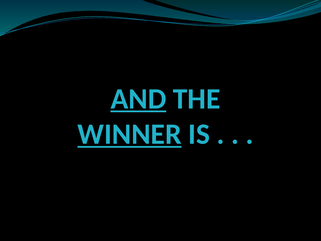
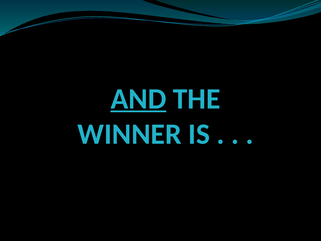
WINNER underline: present -> none (130, 134)
